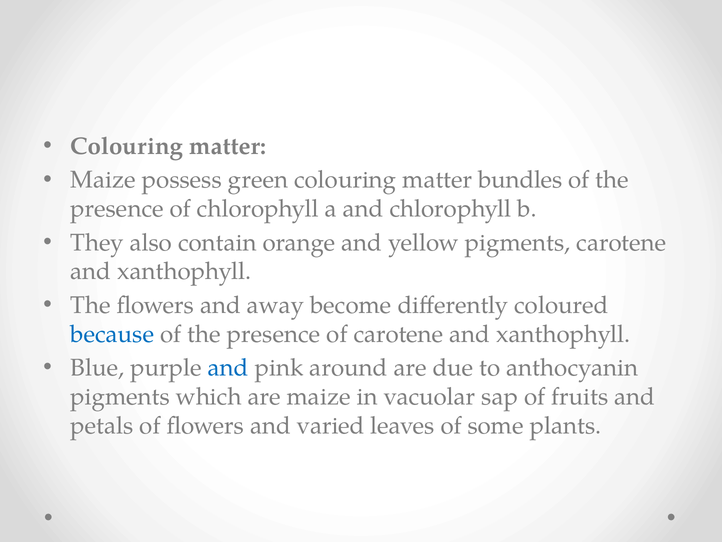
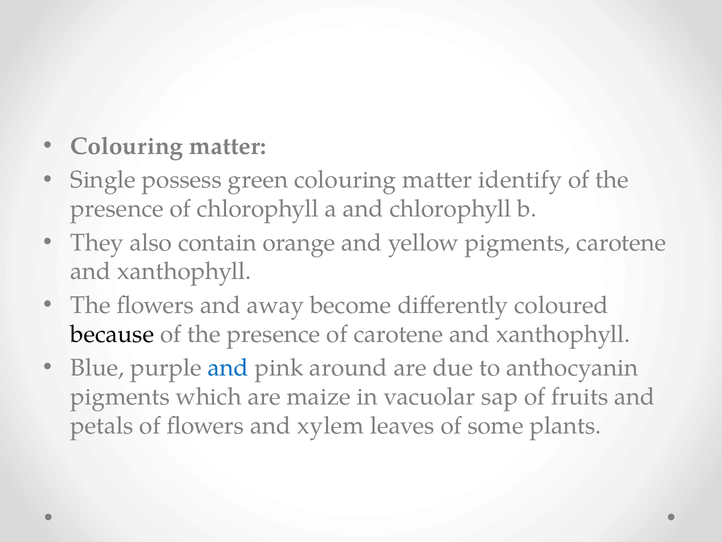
Maize: Maize -> Single (103, 180)
bundles: bundles -> identify (520, 180)
because colour: blue -> black (112, 334)
varied: varied -> xylem (330, 425)
